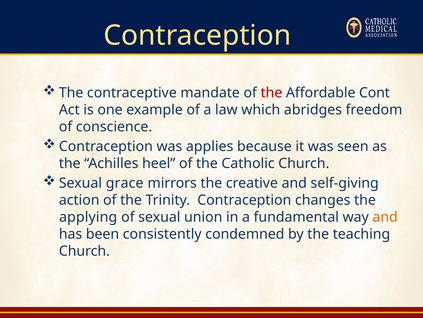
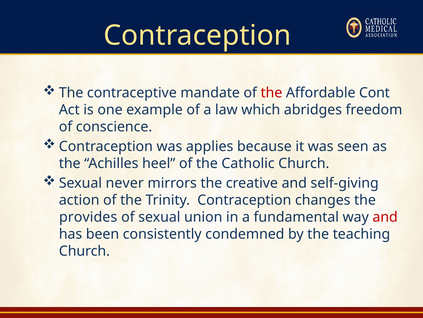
grace: grace -> never (125, 183)
applying: applying -> provides (88, 217)
and colour: orange -> red (385, 217)
